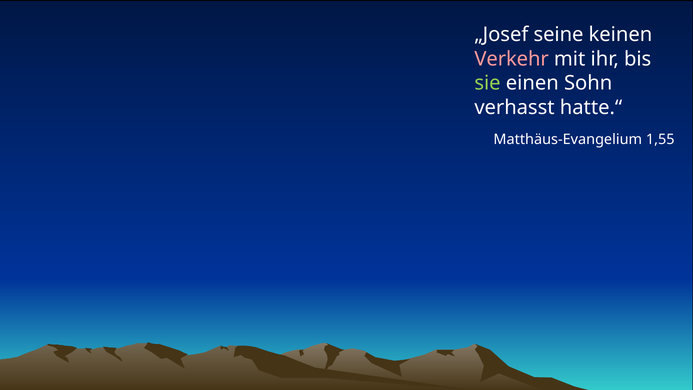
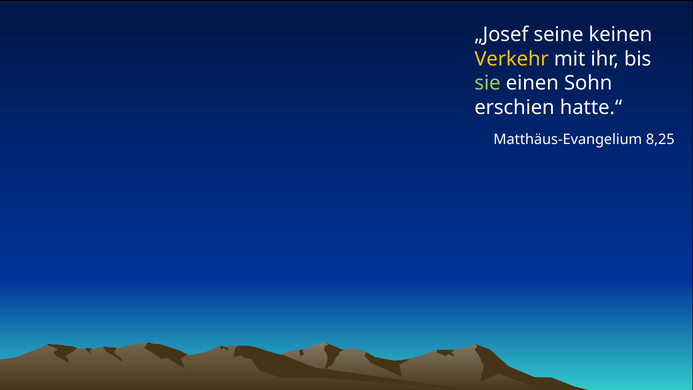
Verkehr colour: pink -> yellow (512, 59)
verhasst: verhasst -> erschien (514, 107)
1,55: 1,55 -> 8,25 (660, 139)
